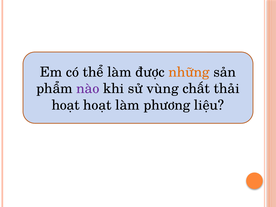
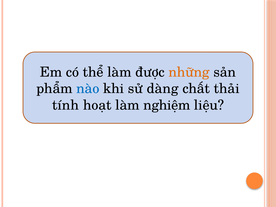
nào colour: purple -> blue (88, 89)
vùng: vùng -> dàng (163, 89)
hoạt: hoạt -> tính (65, 105)
phương: phương -> nghiệm (167, 105)
